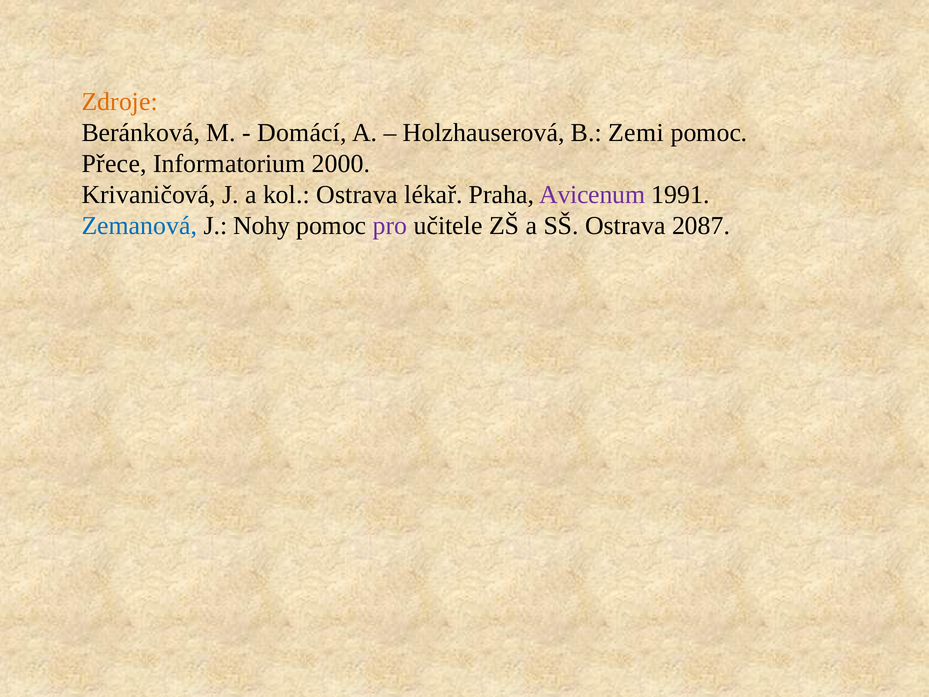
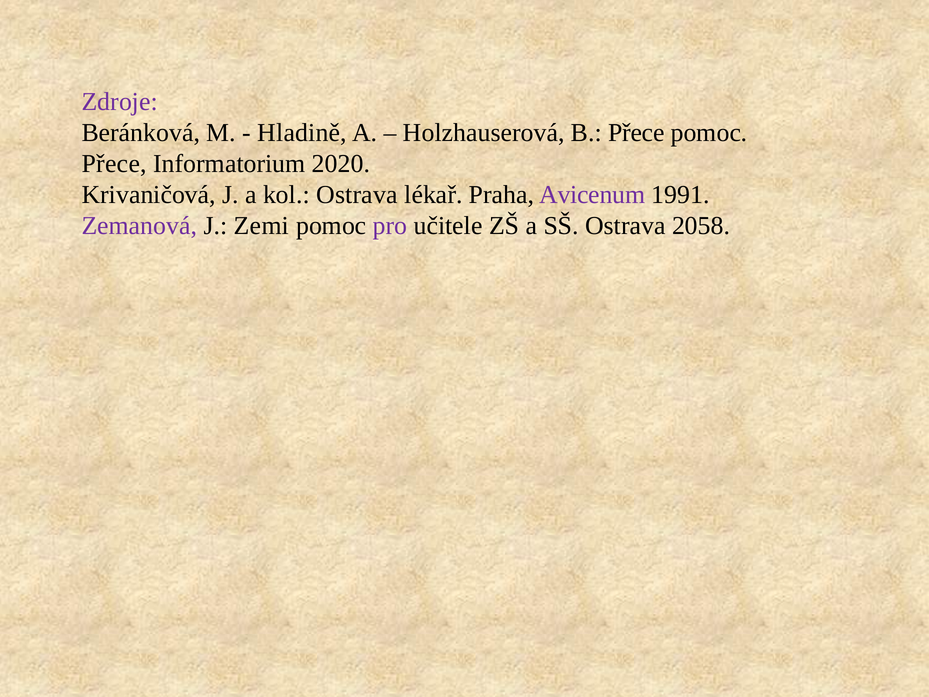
Zdroje colour: orange -> purple (120, 102)
Domácí: Domácí -> Hladině (302, 133)
B Zemi: Zemi -> Přece (636, 133)
2000: 2000 -> 2020 (341, 164)
Zemanová colour: blue -> purple (139, 226)
Nohy: Nohy -> Zemi (262, 226)
2087: 2087 -> 2058 (701, 226)
